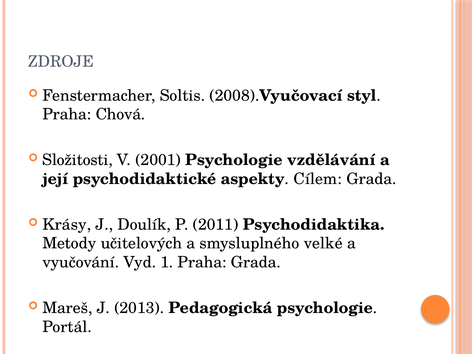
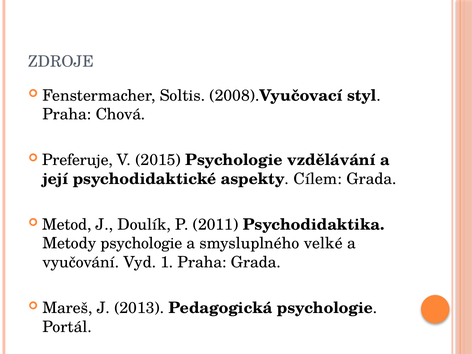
Složitosti: Složitosti -> Preferuje (78, 160)
2001: 2001 -> 2015 (158, 160)
Krásy: Krásy -> Metod (67, 225)
Metody učitelových: učitelových -> psychologie (142, 243)
